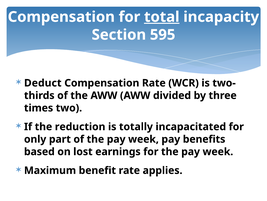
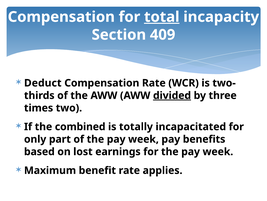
595: 595 -> 409 (163, 35)
divided underline: none -> present (172, 95)
reduction: reduction -> combined (80, 126)
